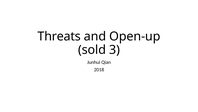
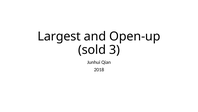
Threats: Threats -> Largest (59, 36)
